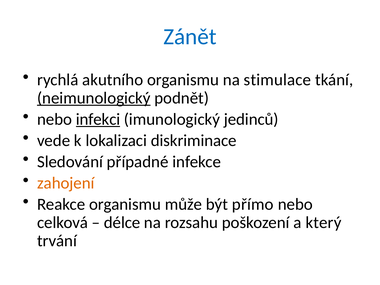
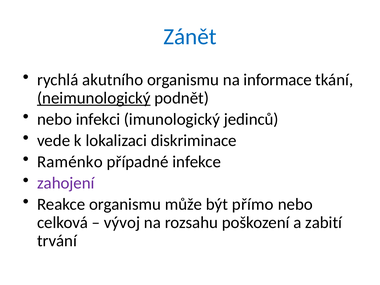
stimulace: stimulace -> informace (278, 80)
infekci underline: present -> none (98, 119)
Sledování: Sledování -> Raménko (70, 162)
zahojení colour: orange -> purple (66, 183)
délce: délce -> vývoj (122, 223)
který: který -> zabití (324, 223)
